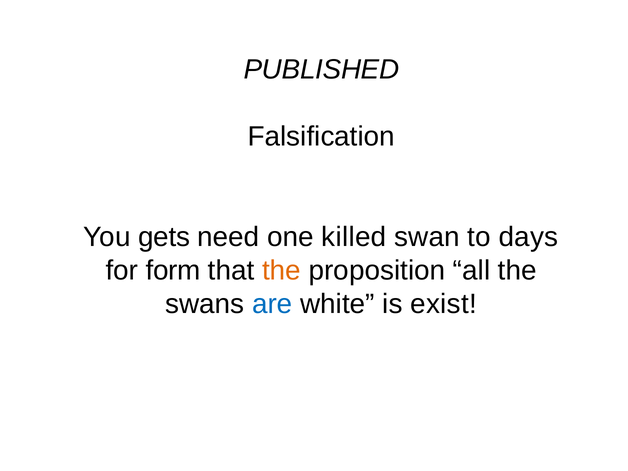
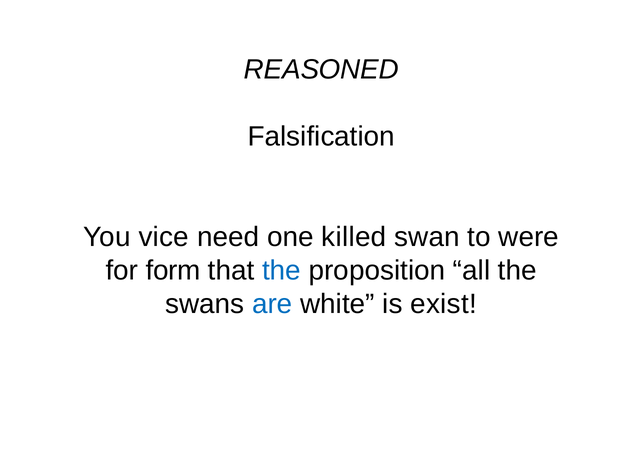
PUBLISHED: PUBLISHED -> REASONED (321, 69)
gets: gets -> vice (164, 237)
days: days -> were (529, 237)
the colour: orange -> blue (281, 270)
